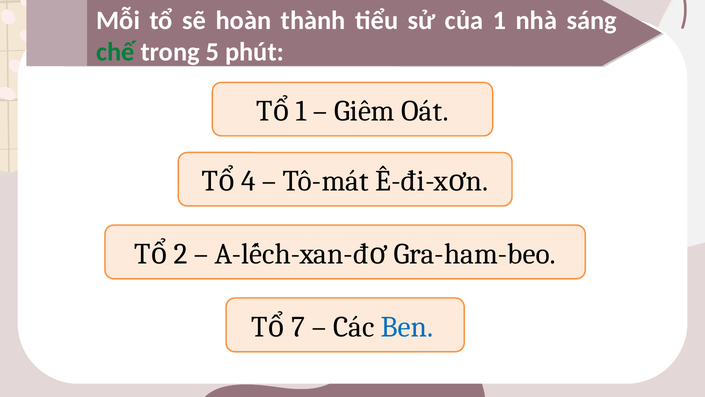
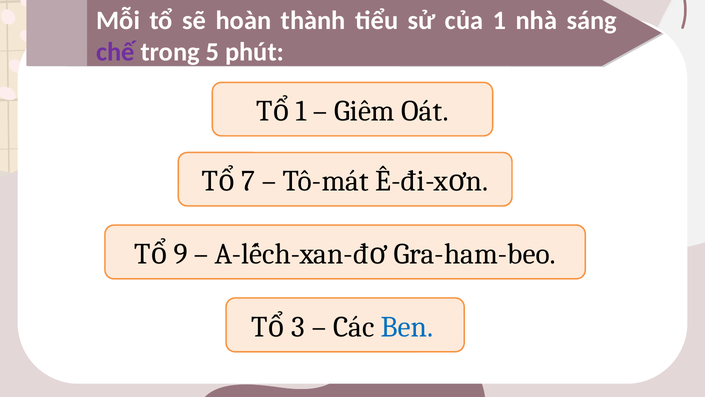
chế colour: green -> purple (116, 52)
4: 4 -> 7 (248, 181)
2: 2 -> 9 (181, 254)
7: 7 -> 3 (298, 327)
